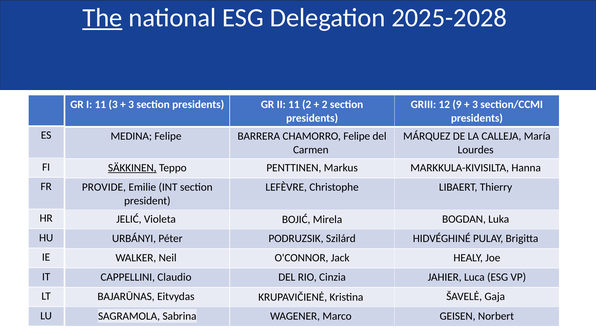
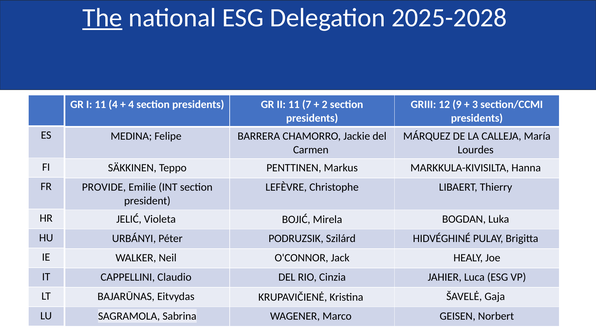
11 3: 3 -> 4 (113, 104)
3: 3 -> 4 (131, 104)
11 2: 2 -> 7 (307, 104)
CHAMORRO Felipe: Felipe -> Jackie (357, 136)
SÄKKINEN underline: present -> none (132, 168)
